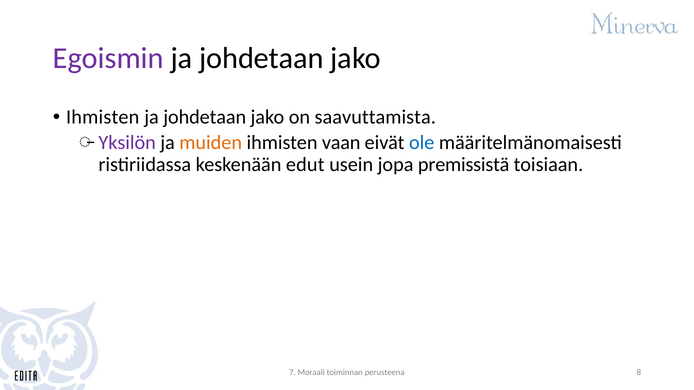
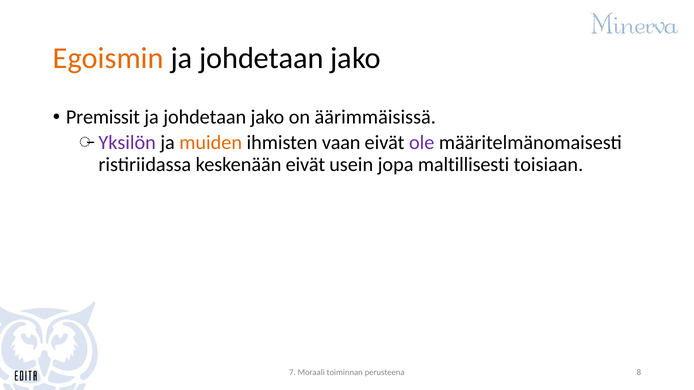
Egoismin colour: purple -> orange (108, 58)
Ihmisten: Ihmisten -> Premissit (103, 117)
saavuttamista: saavuttamista -> äärimmäisissä (375, 117)
ole colour: blue -> purple (422, 143)
keskenään edut: edut -> eivät (305, 165)
premissistä: premissistä -> maltillisesti (464, 165)
